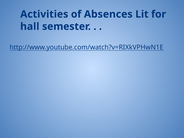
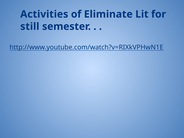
Absences: Absences -> Eliminate (108, 14)
hall: hall -> still (30, 26)
